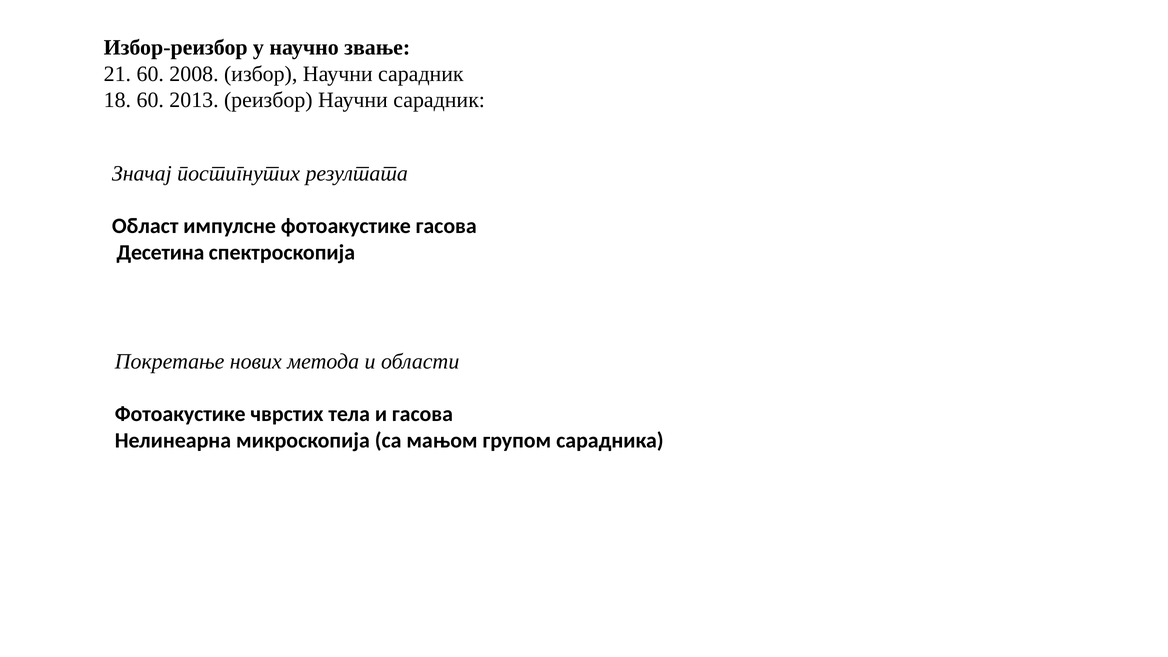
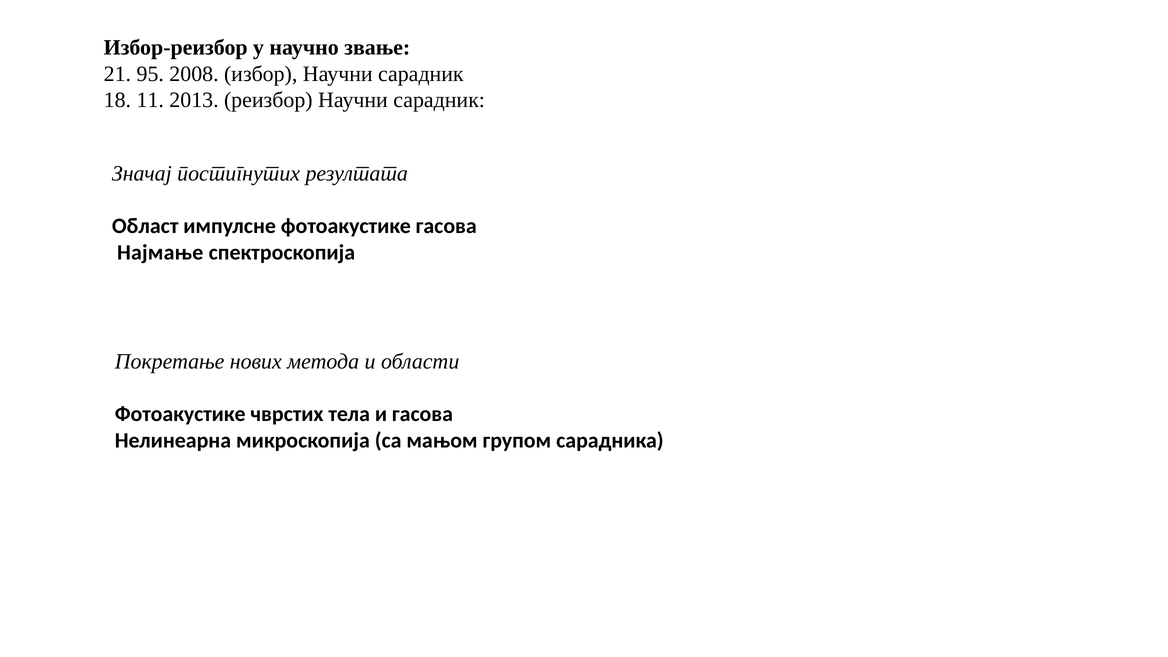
21 60: 60 -> 95 (150, 74)
18 60: 60 -> 11 (150, 100)
Десетина: Десетина -> Најмање (160, 252)
